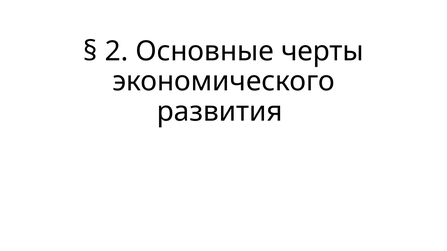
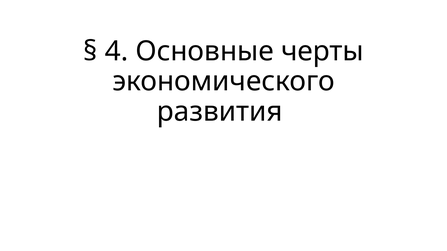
2: 2 -> 4 (116, 51)
